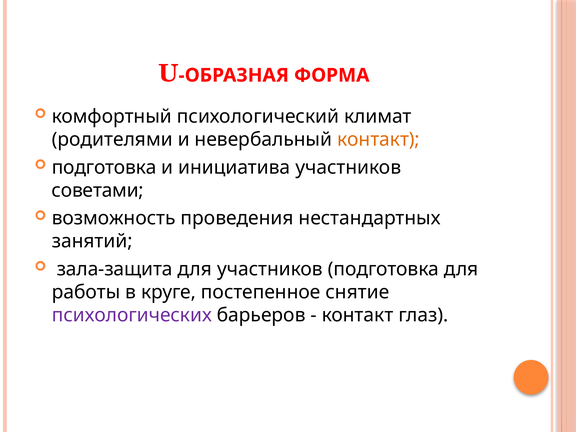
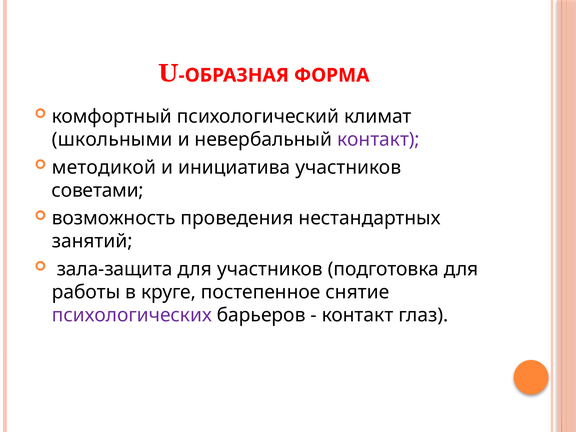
родителями: родителями -> школьными (112, 140)
контакт colour: orange -> purple (378, 140)
подготовка: подготовка -> методикой (104, 167)
